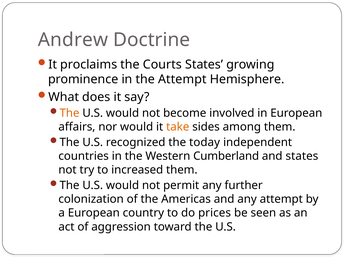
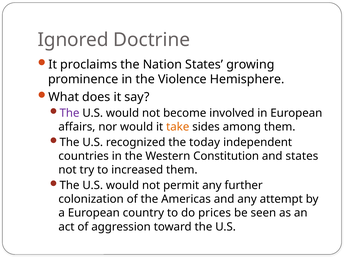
Andrew: Andrew -> Ignored (73, 40)
Courts: Courts -> Nation (162, 64)
the Attempt: Attempt -> Violence (182, 79)
The colour: orange -> purple (70, 113)
Cumberland: Cumberland -> Constitution (226, 156)
